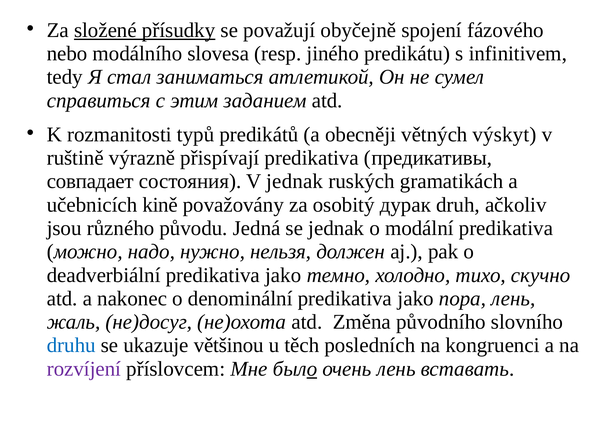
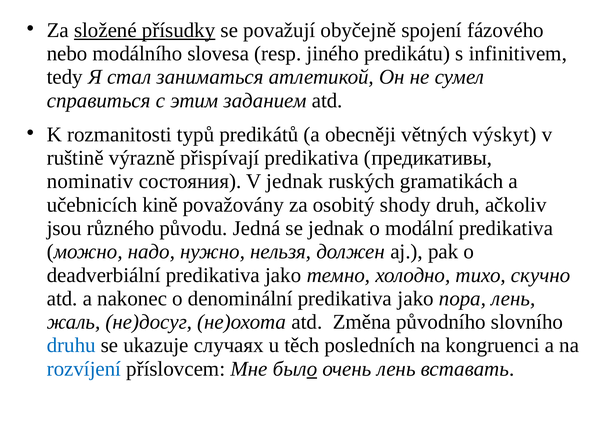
совпадает: совпадает -> nominativ (90, 181)
дурак: дурак -> shody (405, 205)
většinou: většinou -> случаях (229, 346)
rozvíjení colour: purple -> blue (84, 369)
